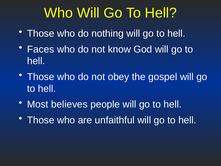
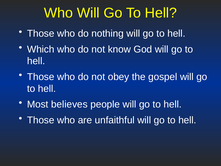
Faces: Faces -> Which (41, 49)
